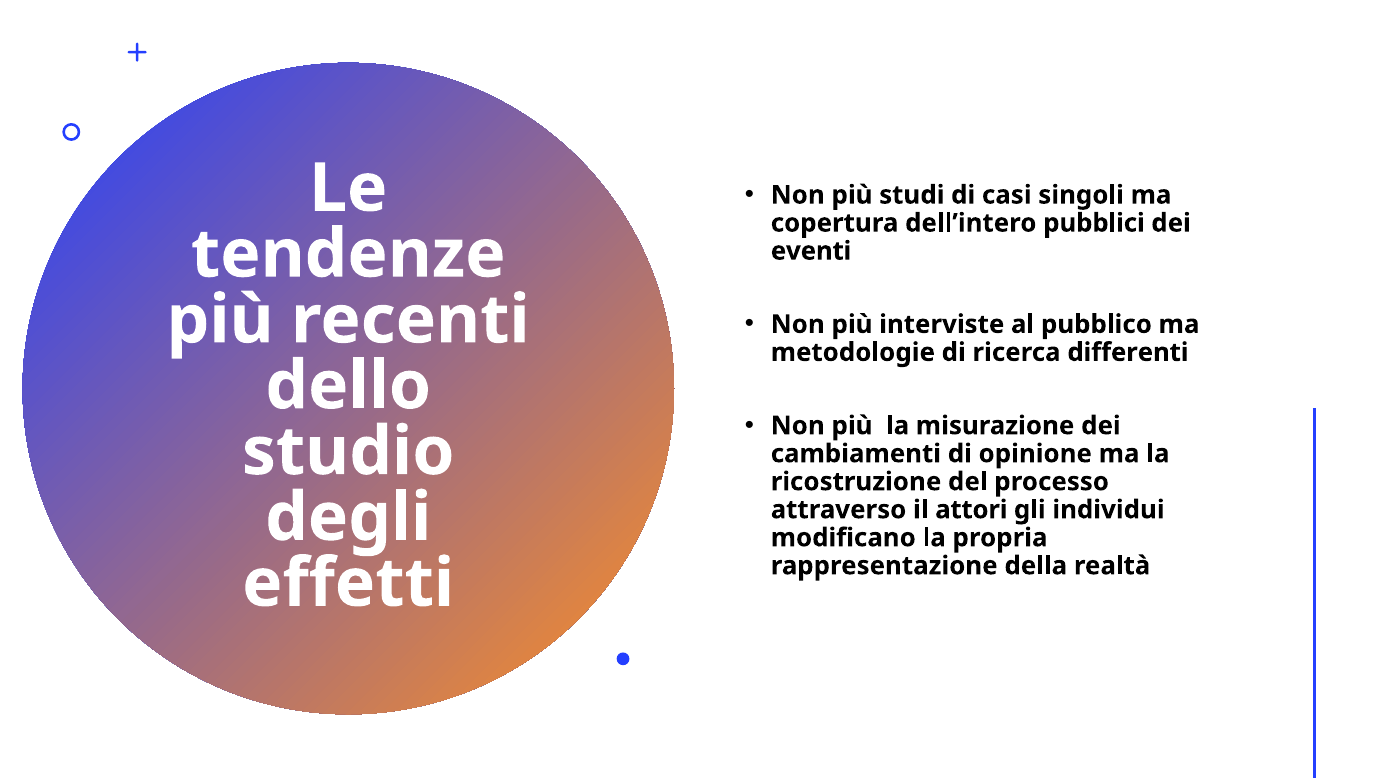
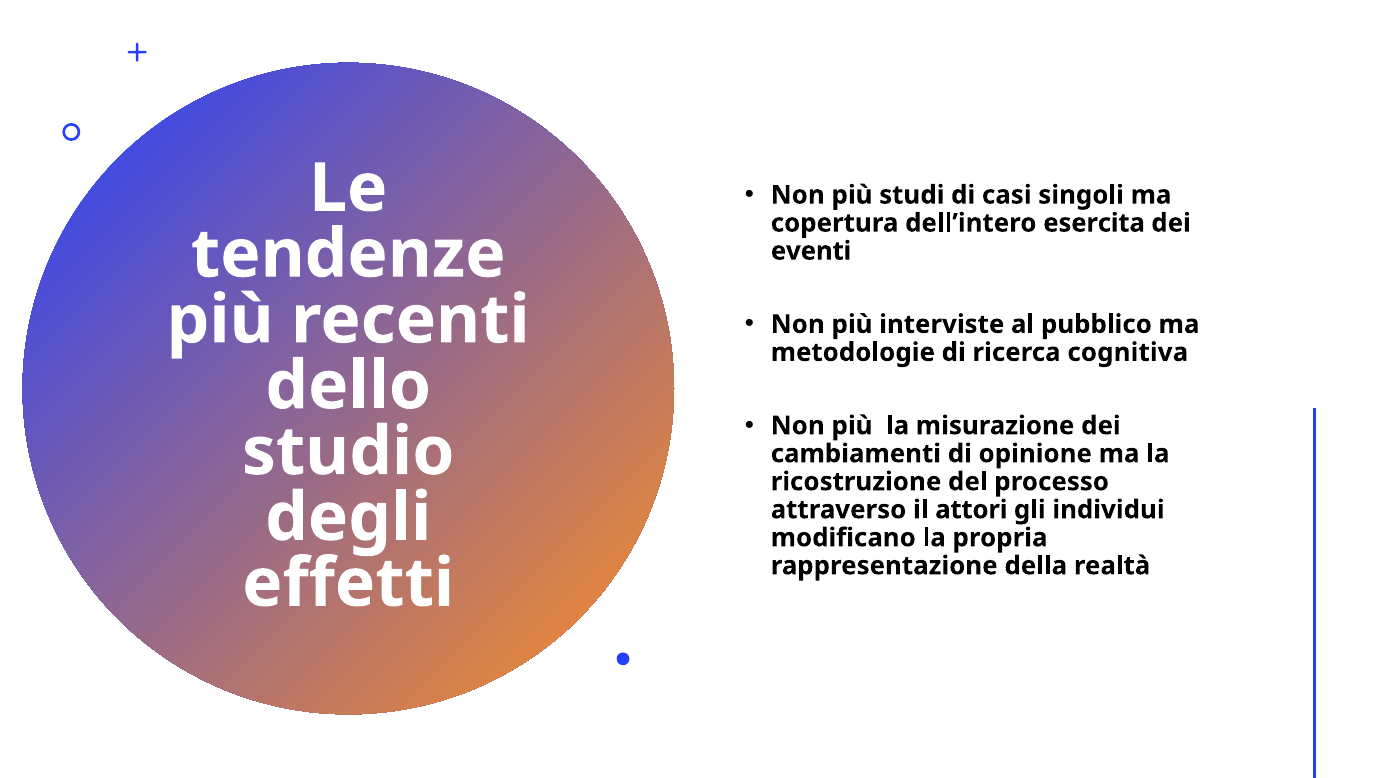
pubblici: pubblici -> esercita (1094, 223)
differenti: differenti -> cognitiva (1128, 352)
